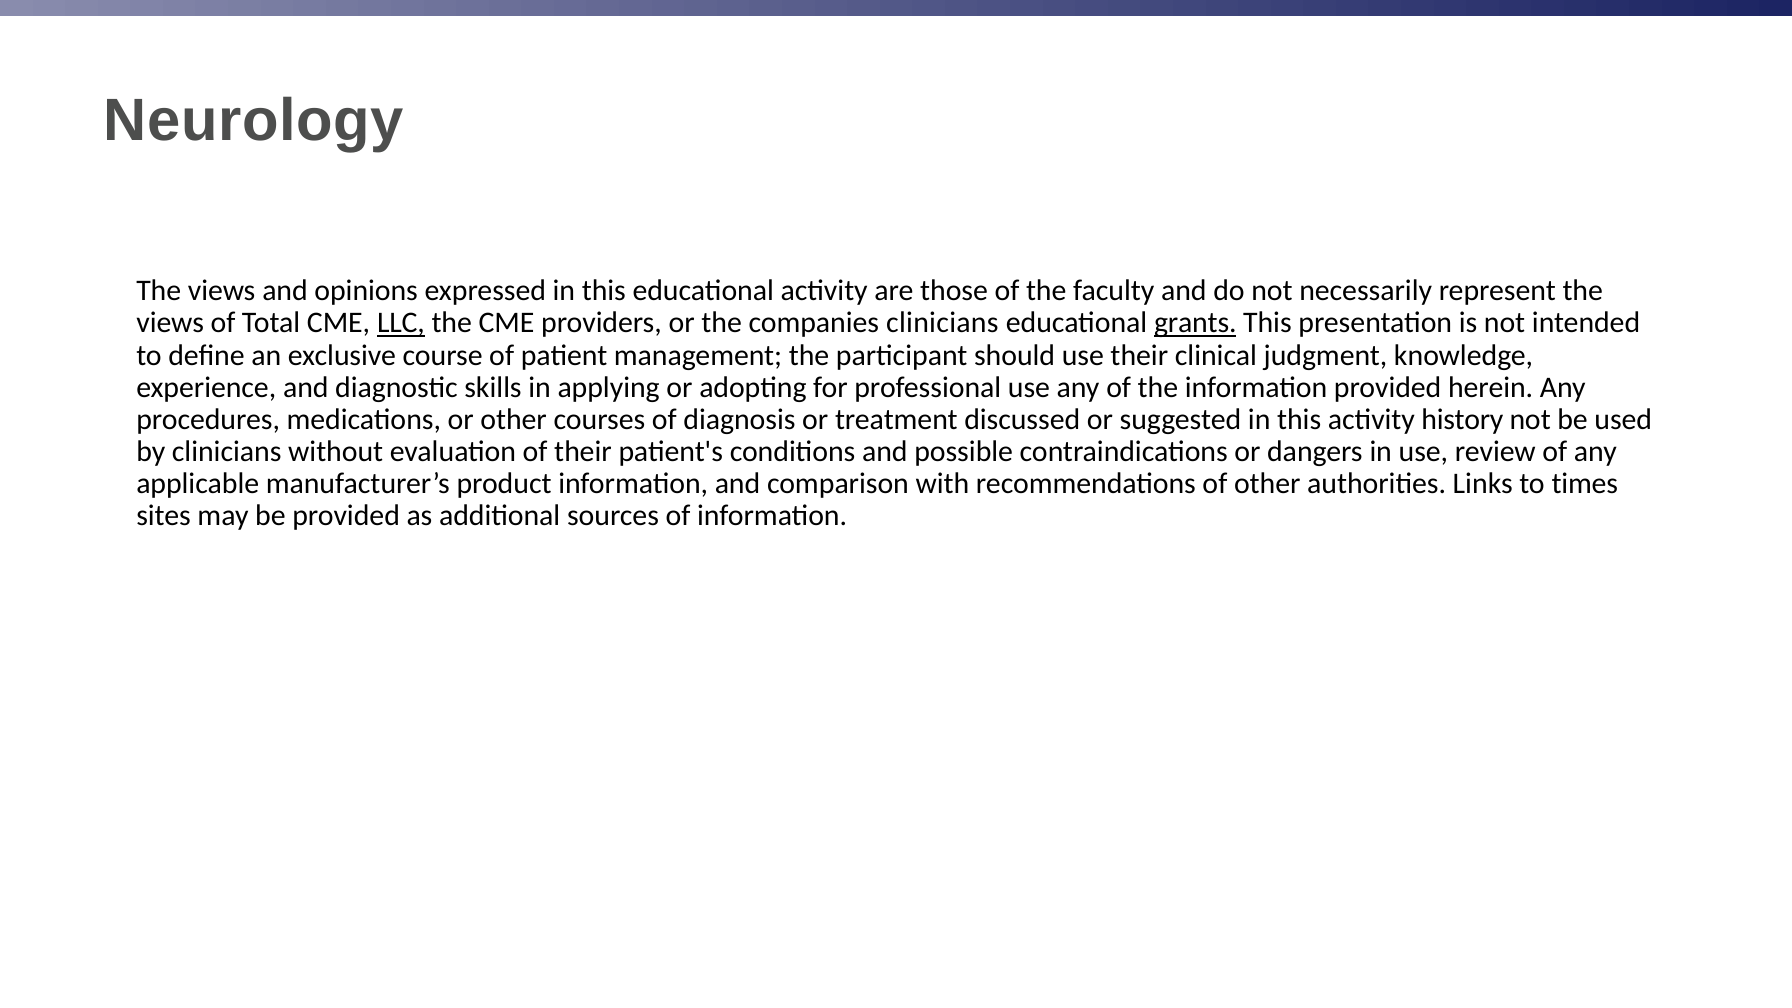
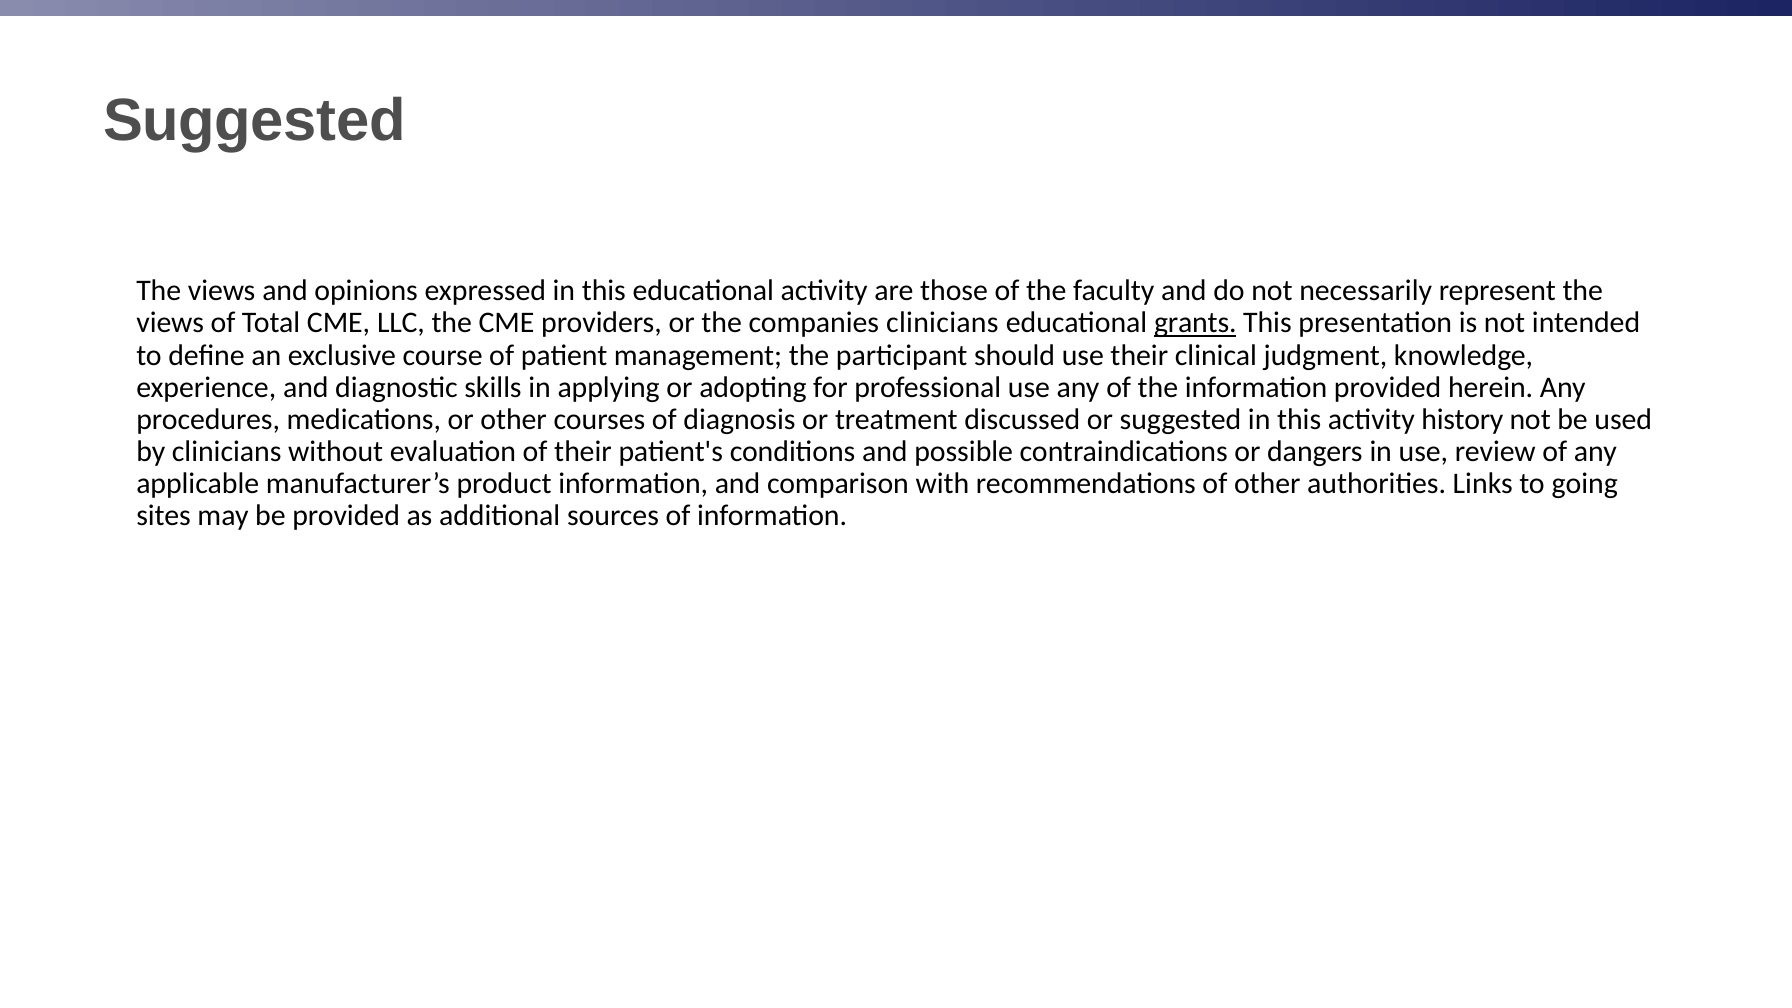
Neurology: Neurology -> Suggested (254, 121)
LLC underline: present -> none (401, 323)
times: times -> going (1585, 484)
